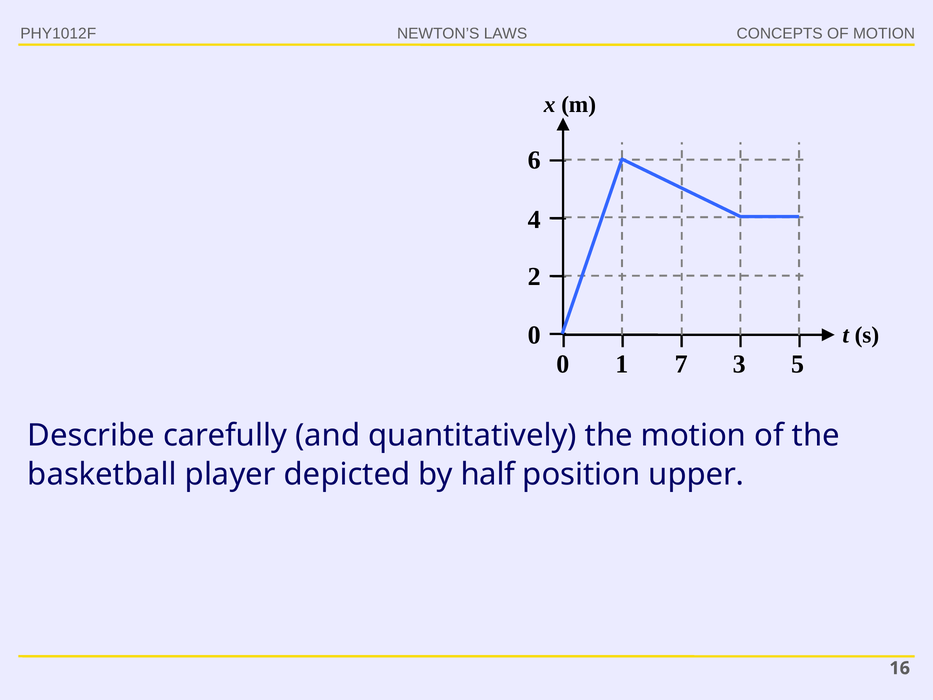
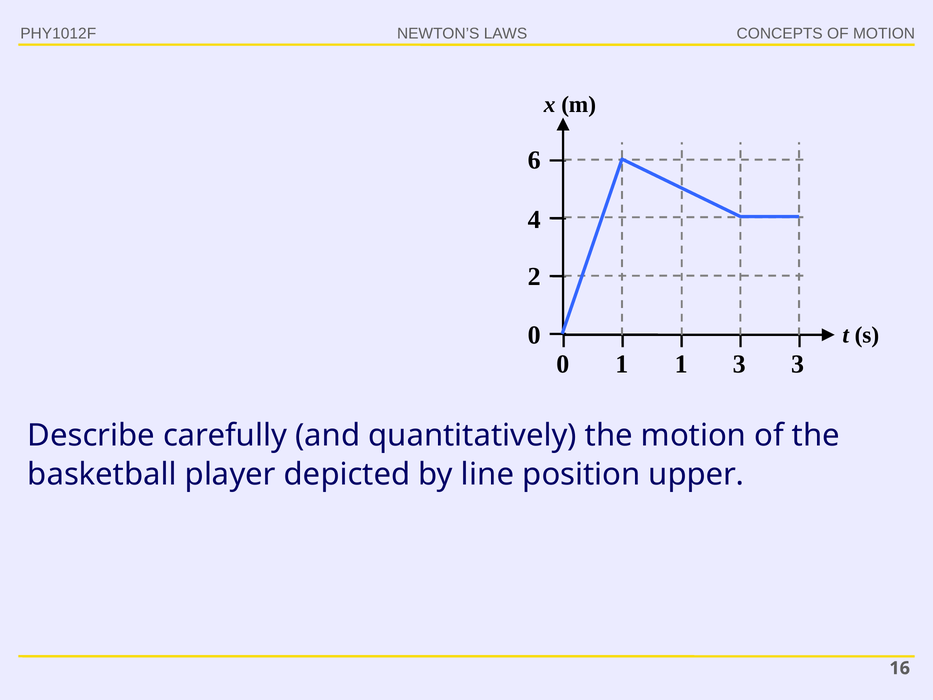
1 7: 7 -> 1 (681, 364)
3 5: 5 -> 3 (798, 364)
half: half -> line (488, 474)
